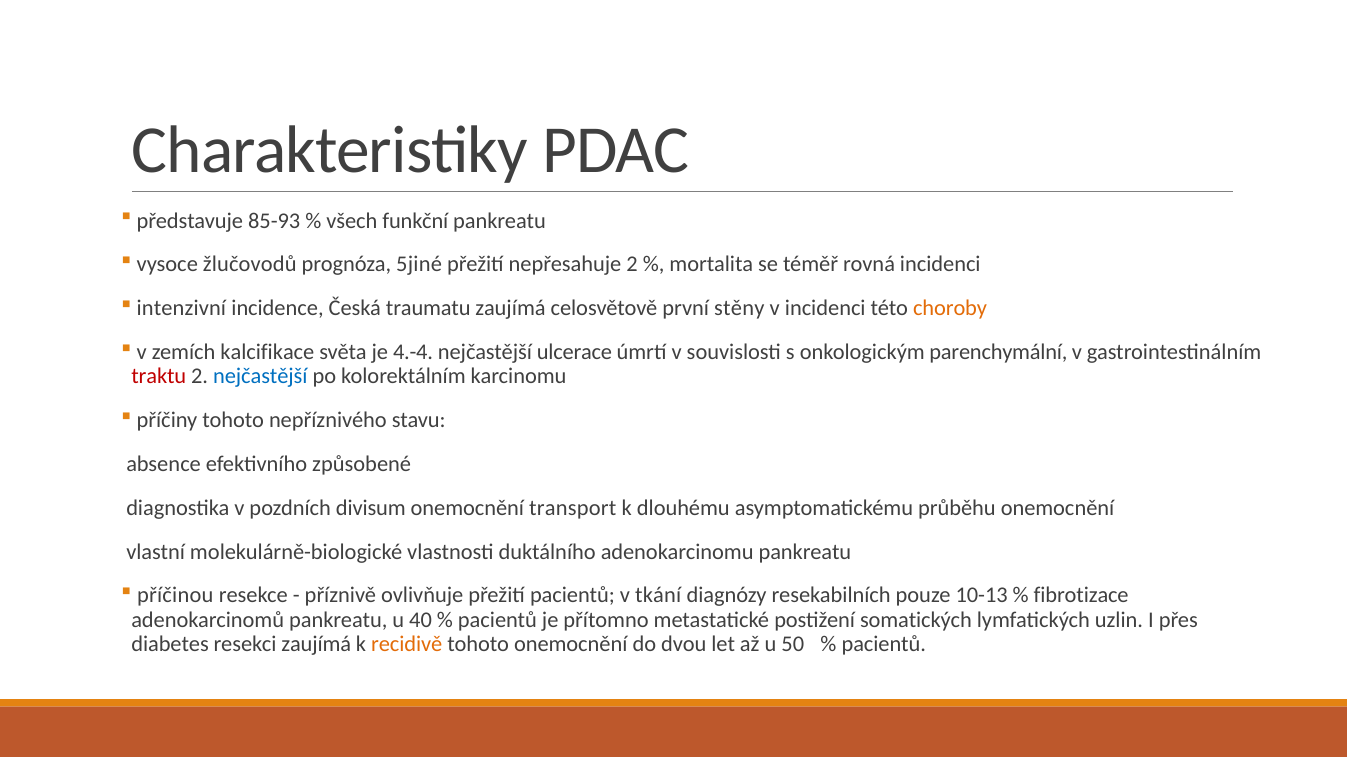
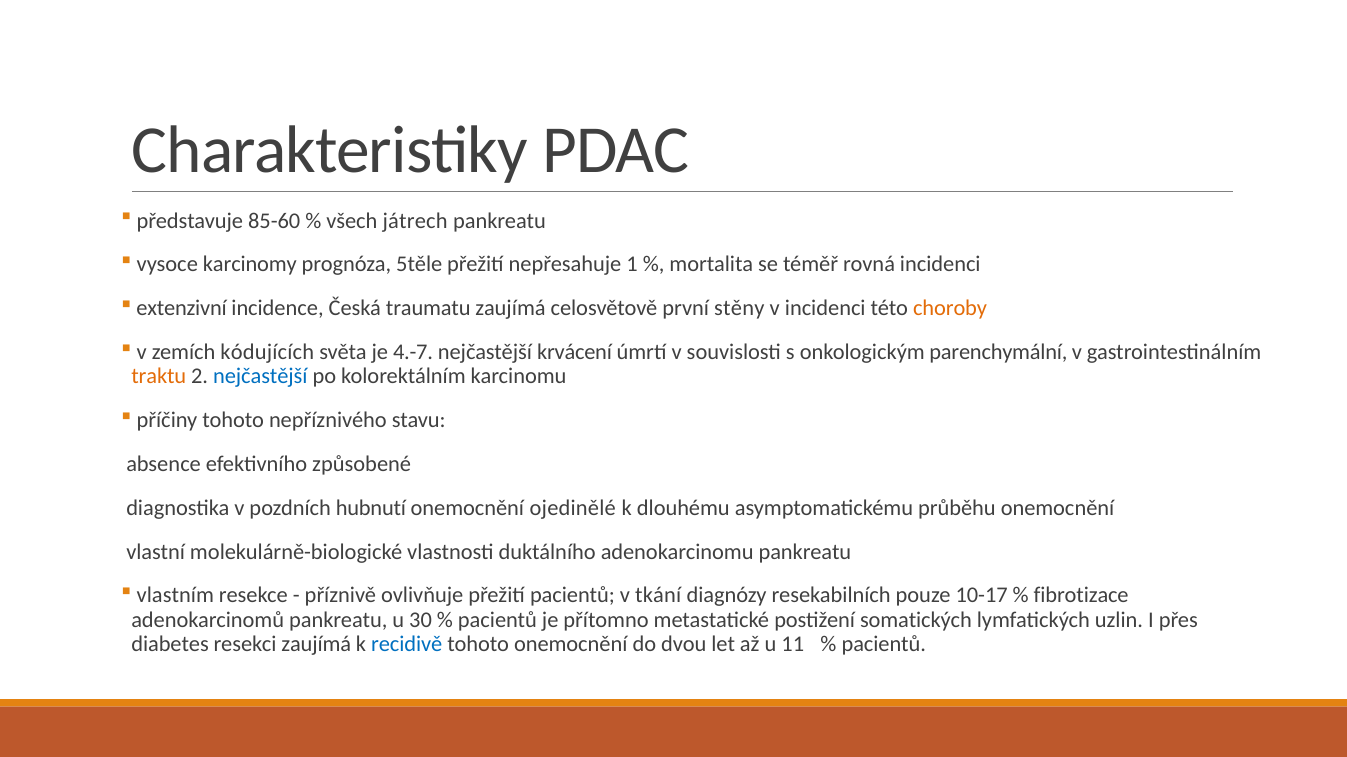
85-93: 85-93 -> 85-60 (274, 221)
funkční: funkční -> játrech (415, 221)
žlučovodů: žlučovodů -> karcinomy (250, 265)
5jiné: 5jiné -> 5těle (419, 265)
nepřesahuje 2: 2 -> 1 (632, 265)
intenzivní: intenzivní -> extenzivní (182, 309)
kalcifikace: kalcifikace -> kódujících (267, 353)
4.-4: 4.-4 -> 4.-7 (413, 353)
ulcerace: ulcerace -> krvácení (574, 353)
traktu colour: red -> orange (159, 377)
divisum: divisum -> hubnutí (371, 508)
transport: transport -> ojedinělé (573, 508)
příčinou: příčinou -> vlastním (175, 596)
10-13: 10-13 -> 10-17 (982, 596)
40: 40 -> 30 (421, 620)
recidivě colour: orange -> blue (407, 645)
50: 50 -> 11 (793, 645)
